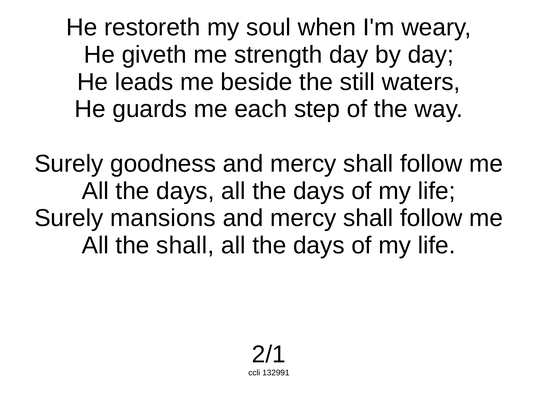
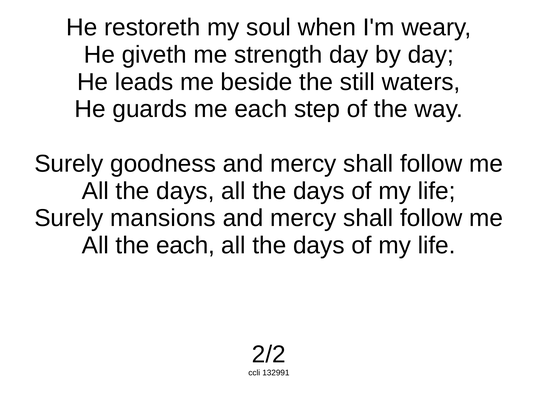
the shall: shall -> each (186, 245)
2/1: 2/1 -> 2/2 (269, 354)
